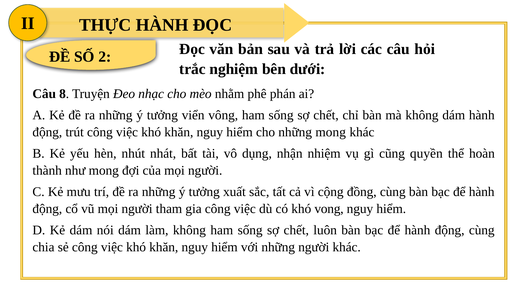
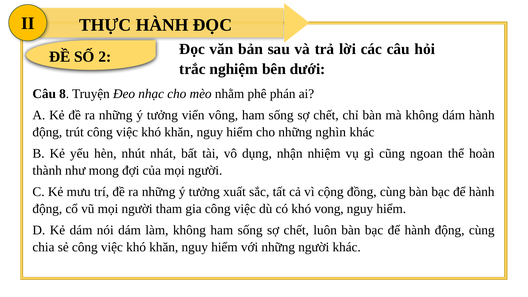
những mong: mong -> nghìn (331, 132)
quyền: quyền -> ngoan (426, 154)
